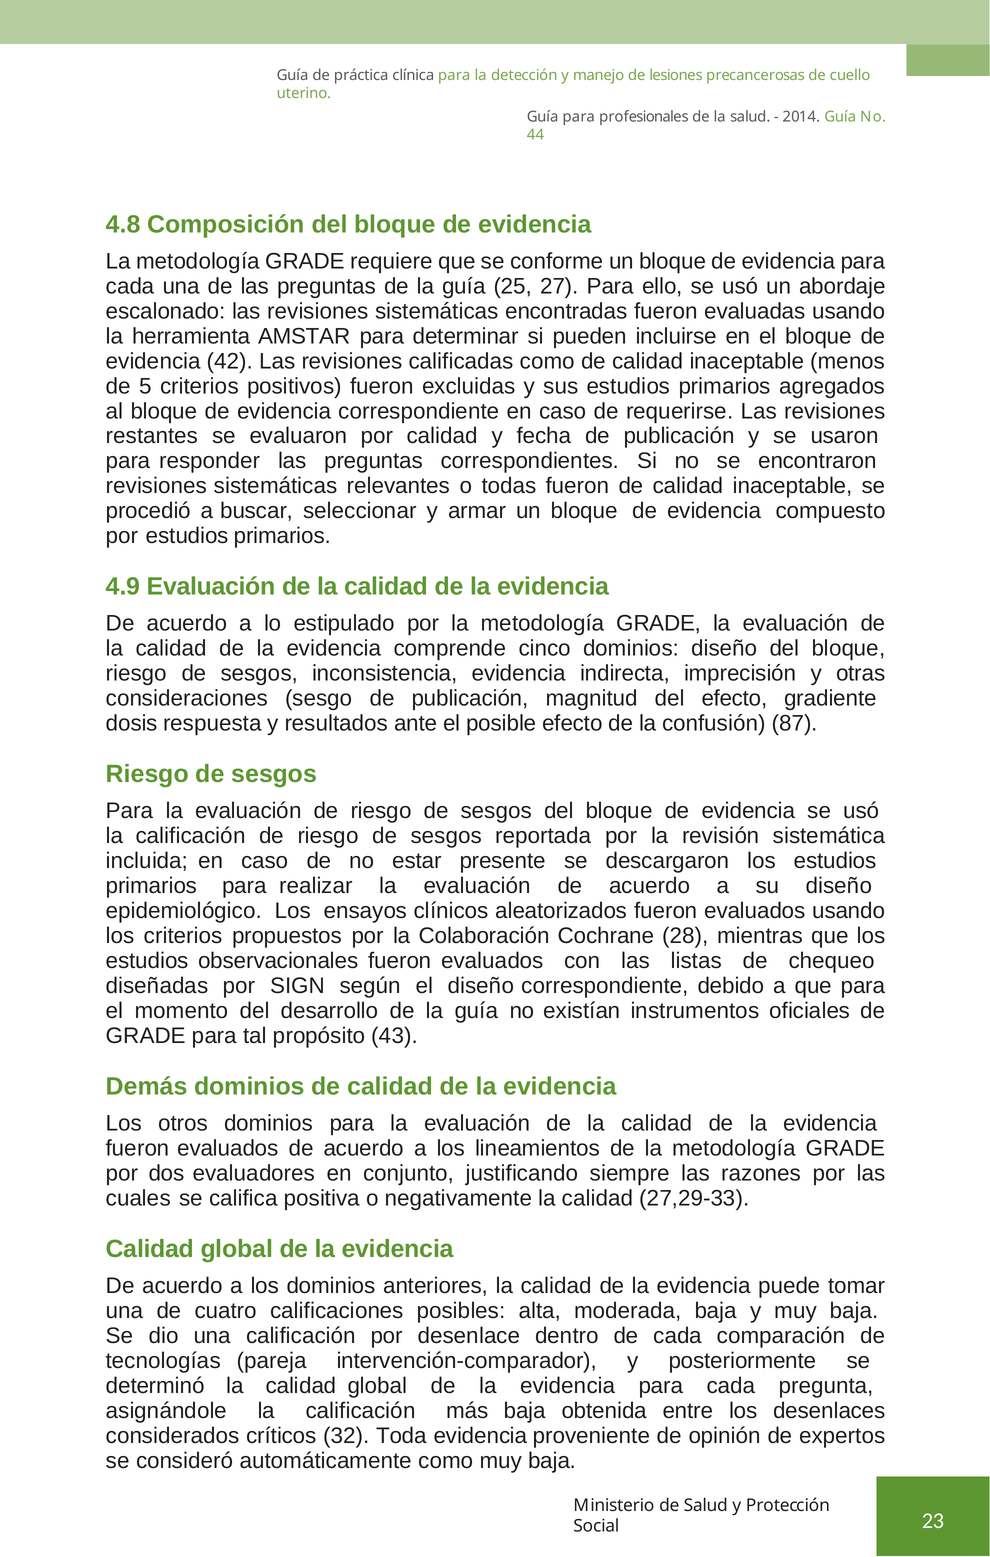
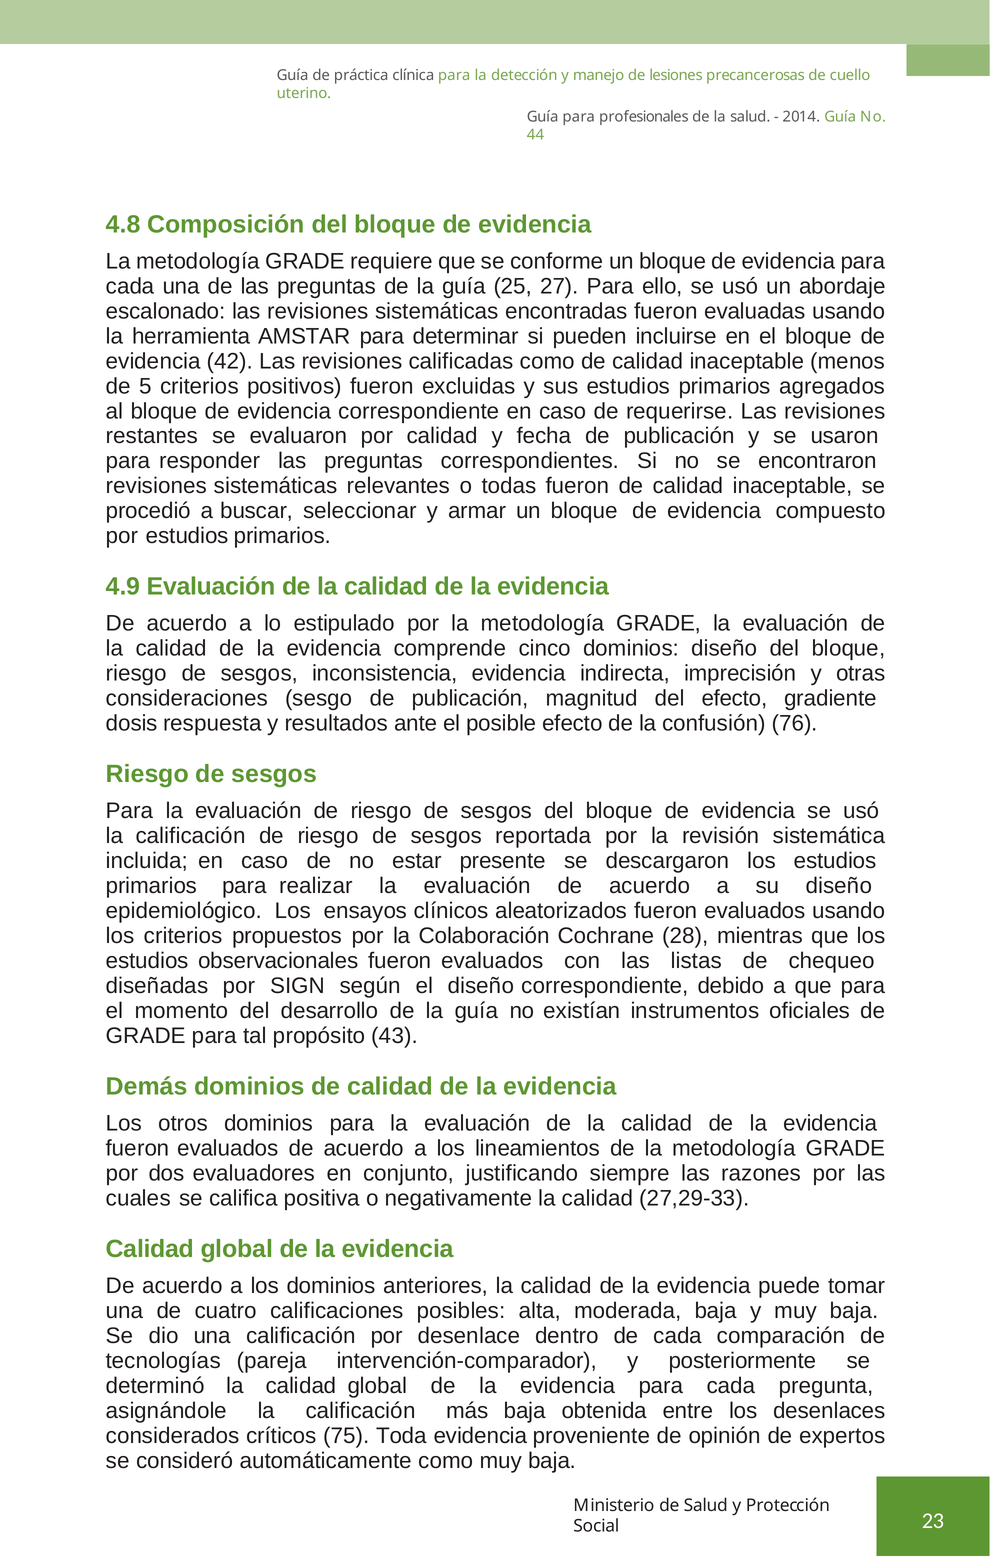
87: 87 -> 76 (795, 723)
32: 32 -> 75 (346, 1435)
